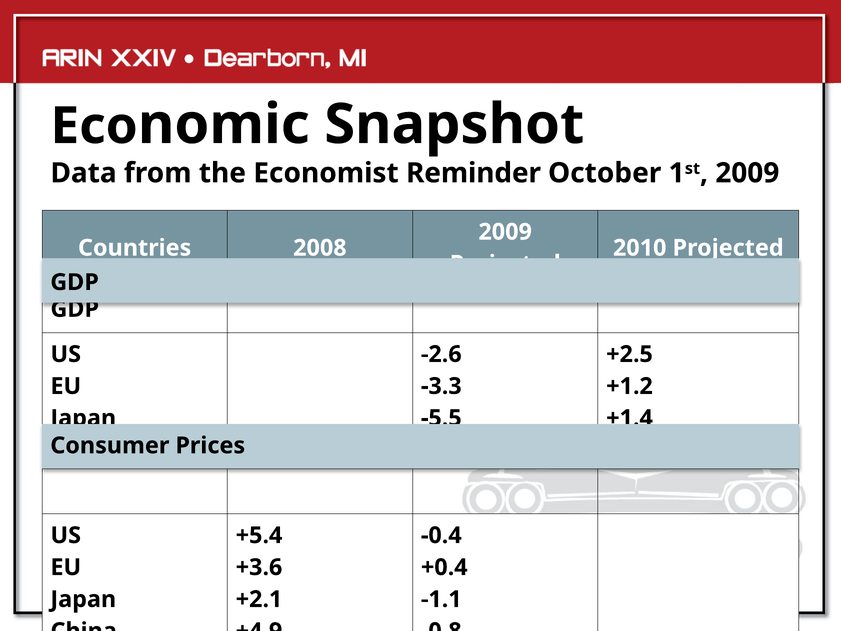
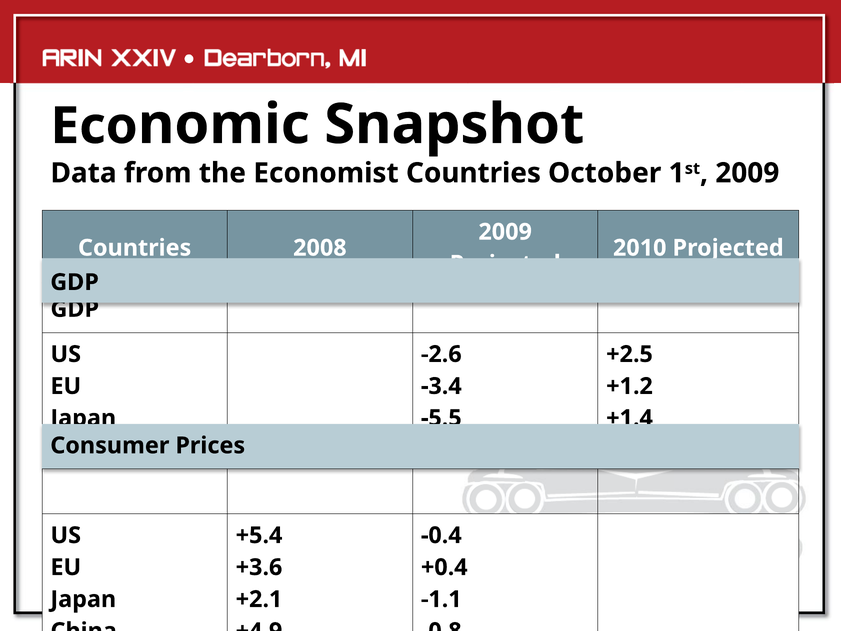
Economist Reminder: Reminder -> Countries (473, 173)
-3.3: -3.3 -> -3.4 (441, 386)
